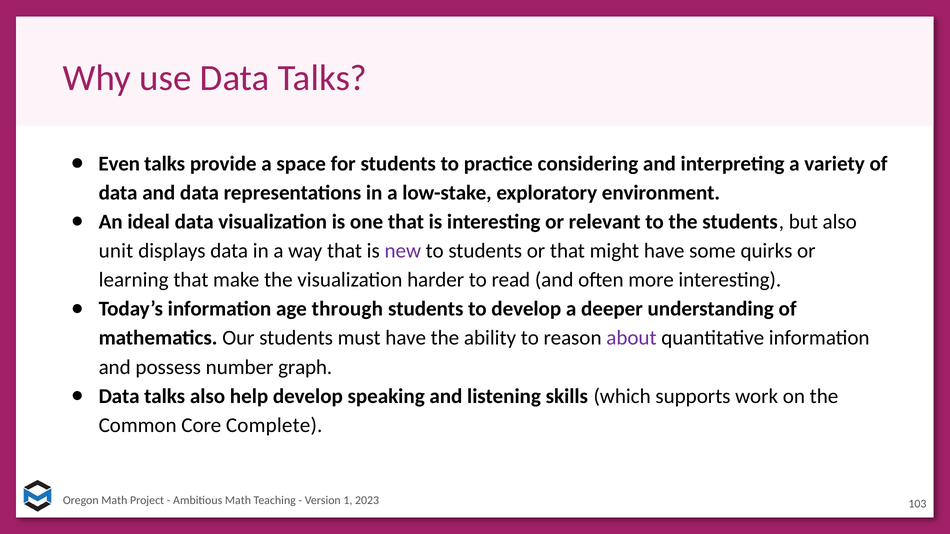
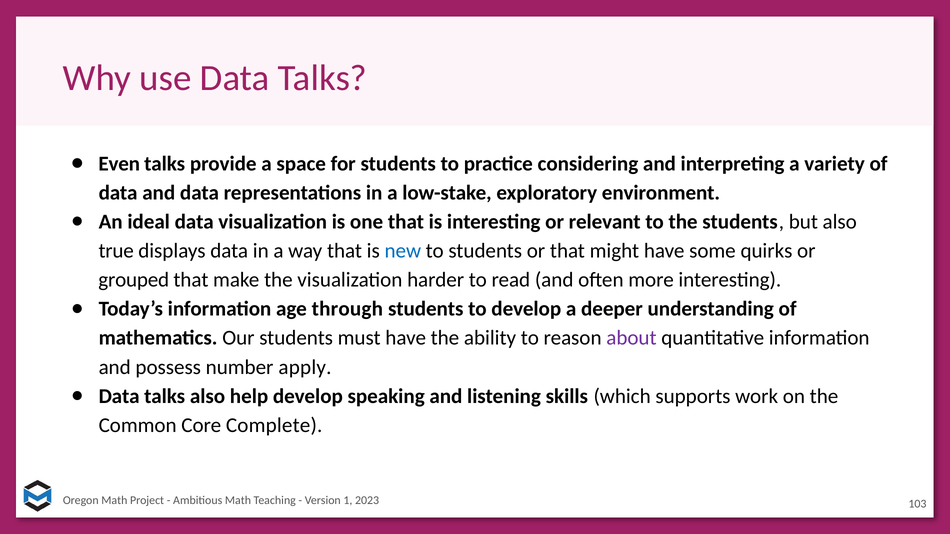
unit: unit -> true (116, 251)
new colour: purple -> blue (403, 251)
learning: learning -> grouped (134, 280)
graph: graph -> apply (305, 367)
